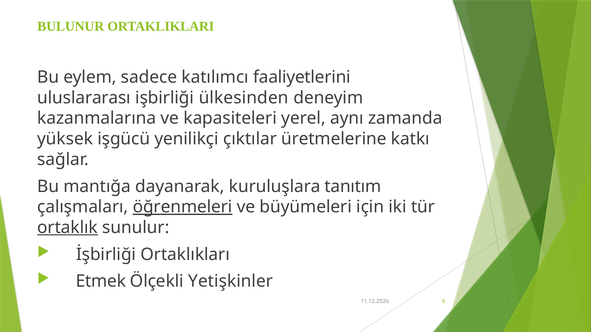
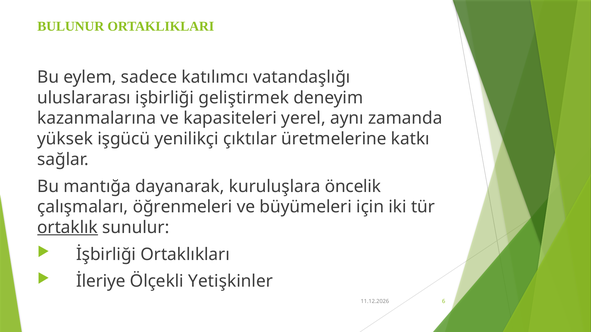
faaliyetlerini: faaliyetlerini -> vatandaşlığı (302, 77)
ülkesinden: ülkesinden -> geliştirmek (244, 98)
tanıtım: tanıtım -> öncelik (353, 187)
öğrenmeleri underline: present -> none (183, 207)
Etmek: Etmek -> İleriye (101, 281)
